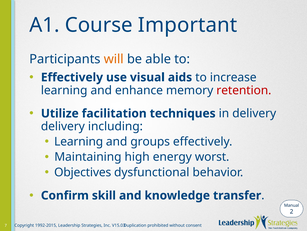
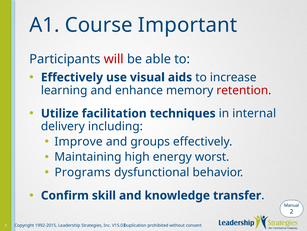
will colour: orange -> red (114, 59)
in delivery: delivery -> internal (254, 113)
Learning: Learning -> Improve (79, 141)
Objectives: Objectives -> Programs (83, 172)
